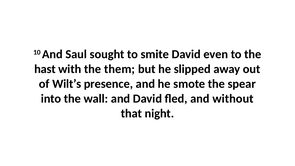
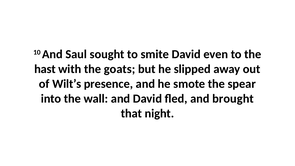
them: them -> goats (120, 69)
without: without -> brought (233, 99)
